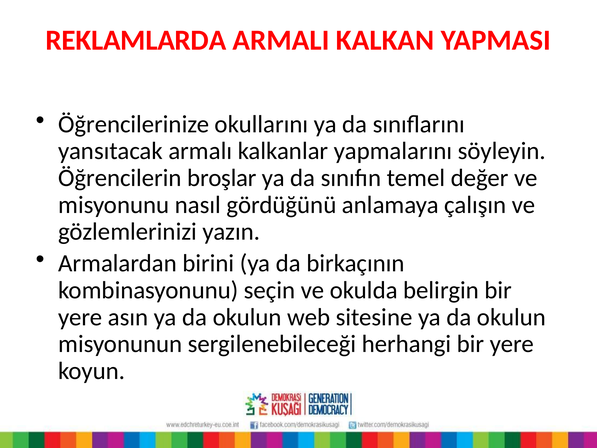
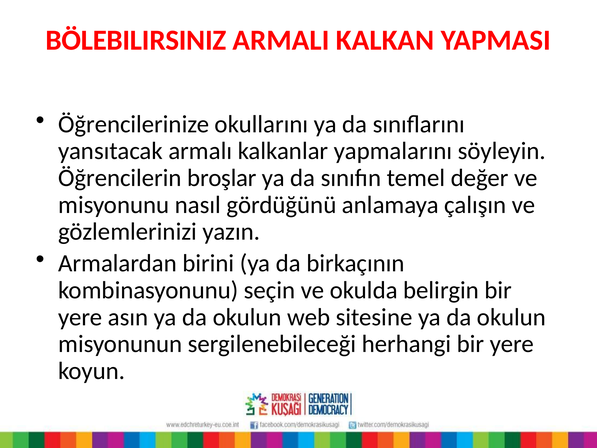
REKLAMLARDA: REKLAMLARDA -> BÖLEBILIRSINIZ (136, 40)
